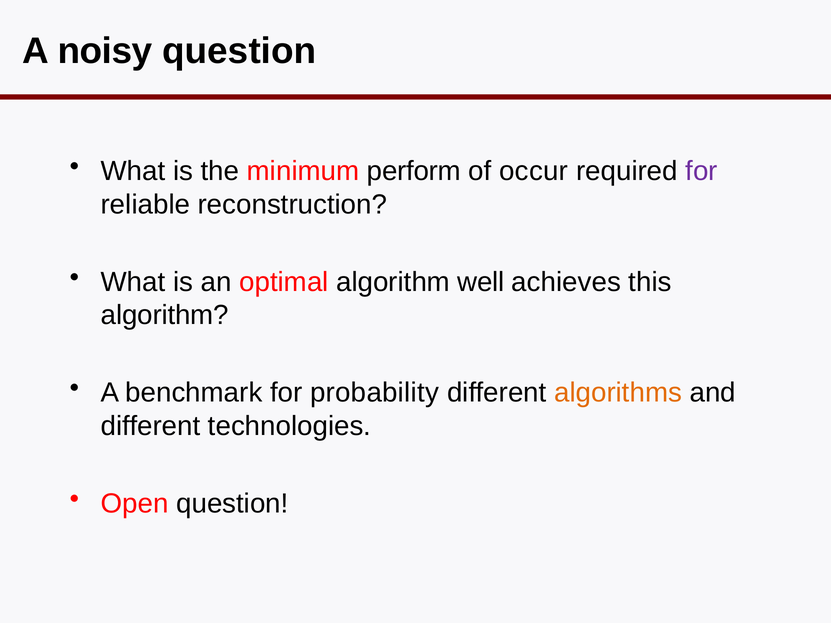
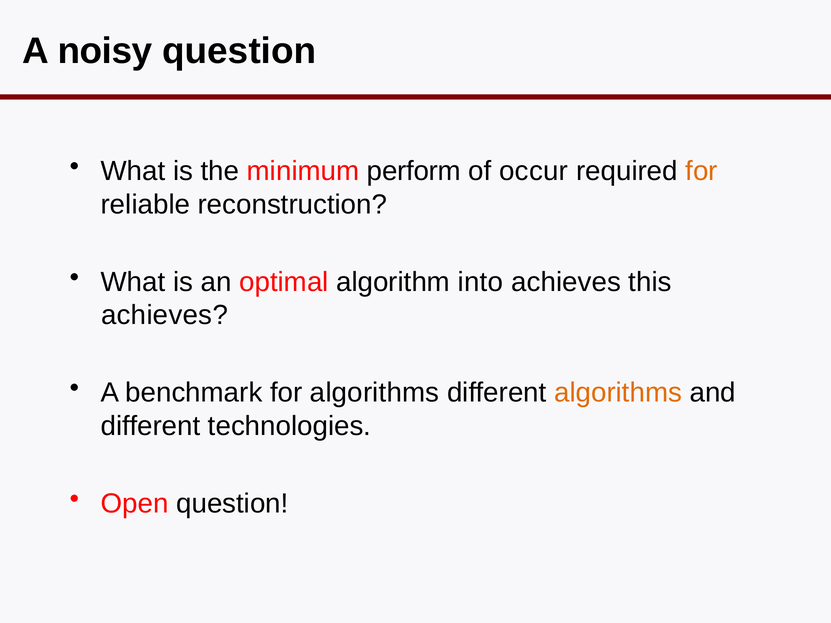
for colour: purple -> orange (702, 171)
well: well -> into (481, 282)
algorithm: algorithm -> achieves (165, 315)
for probability: probability -> algorithms (375, 393)
